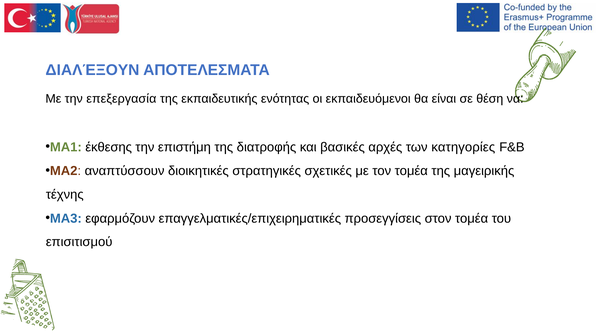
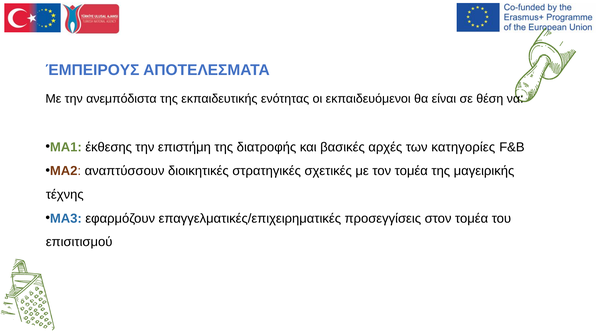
ΔΙΑΛΈΞΟΥΝ: ΔΙΑΛΈΞΟΥΝ -> ΈΜΠΕΙΡΟΥΣ (92, 70)
επεξεργασία: επεξεργασία -> ανεμπόδιστα (121, 99)
